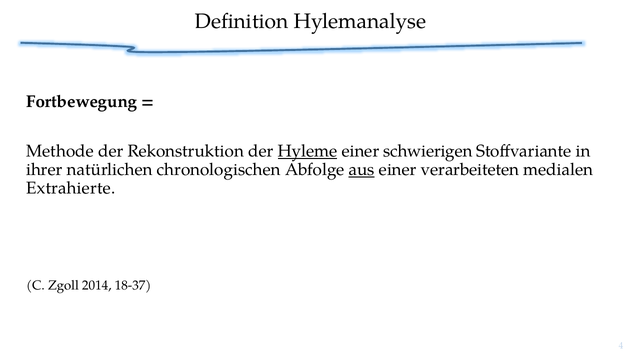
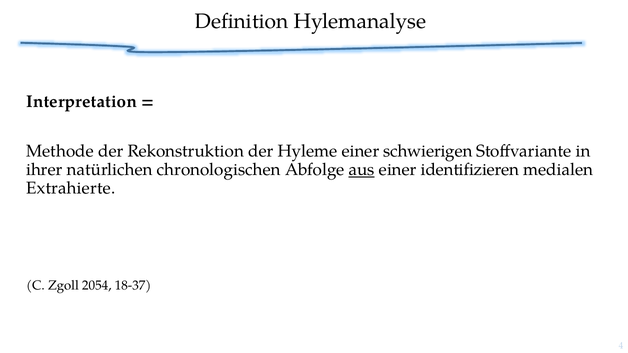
Fortbewegung: Fortbewegung -> Interpretation (82, 102)
Hyleme underline: present -> none (308, 151)
verarbeiteten: verarbeiteten -> identifizieren (470, 170)
2014: 2014 -> 2054 (97, 286)
